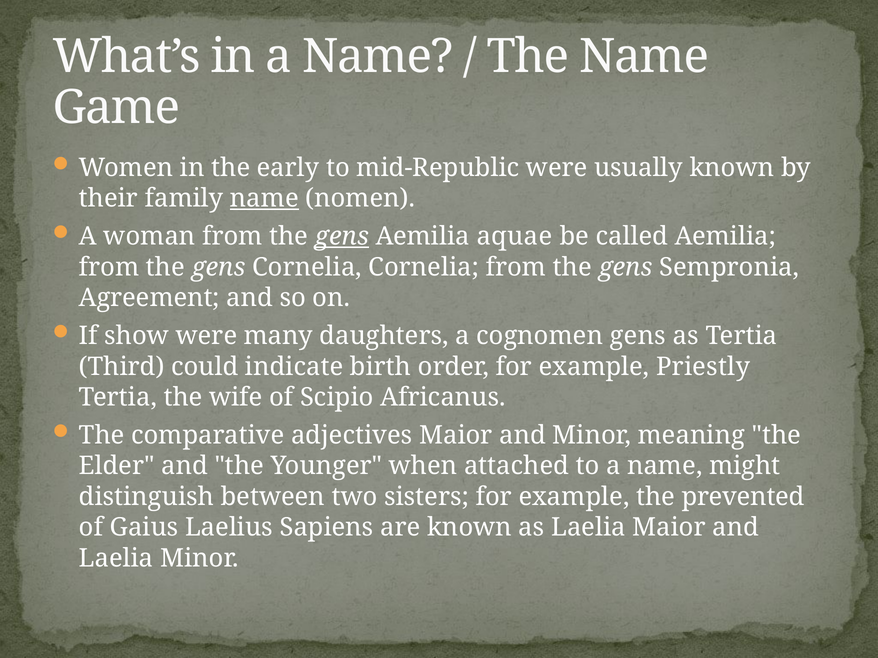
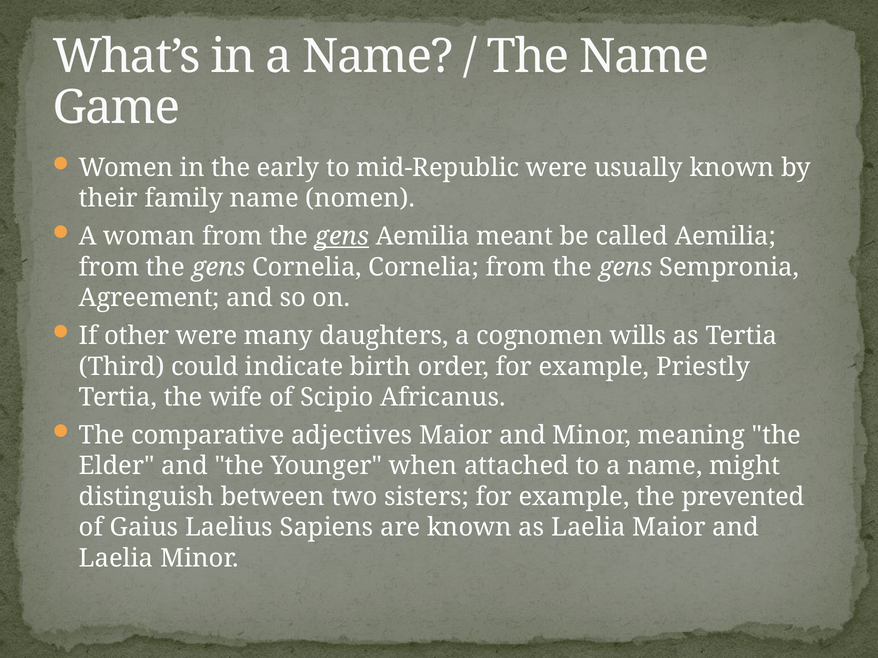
name underline: present -> none (264, 199)
aquae: aquae -> meant (515, 237)
show: show -> other (137, 336)
cognomen gens: gens -> wills (638, 336)
